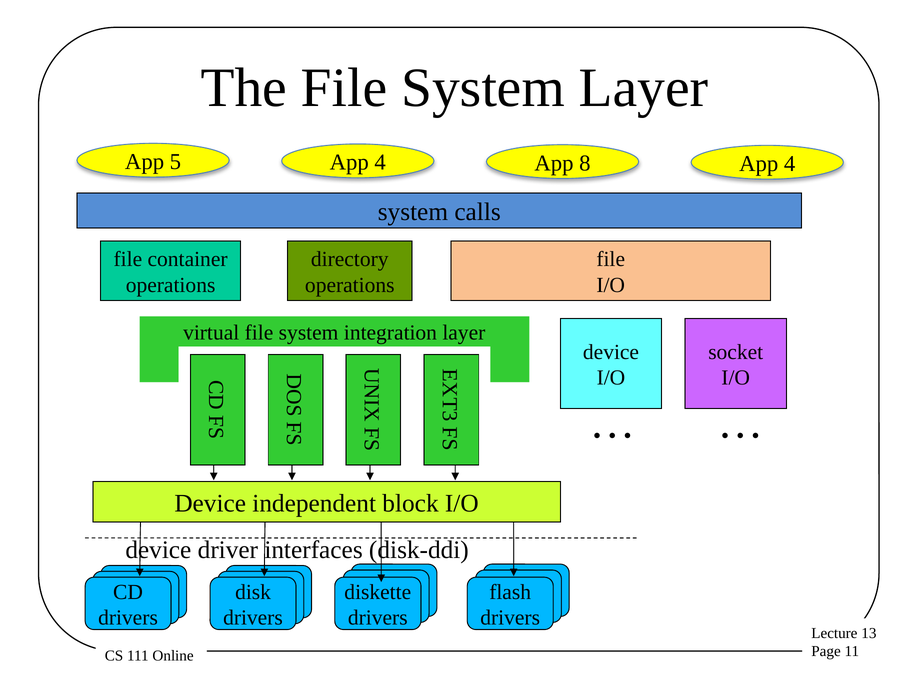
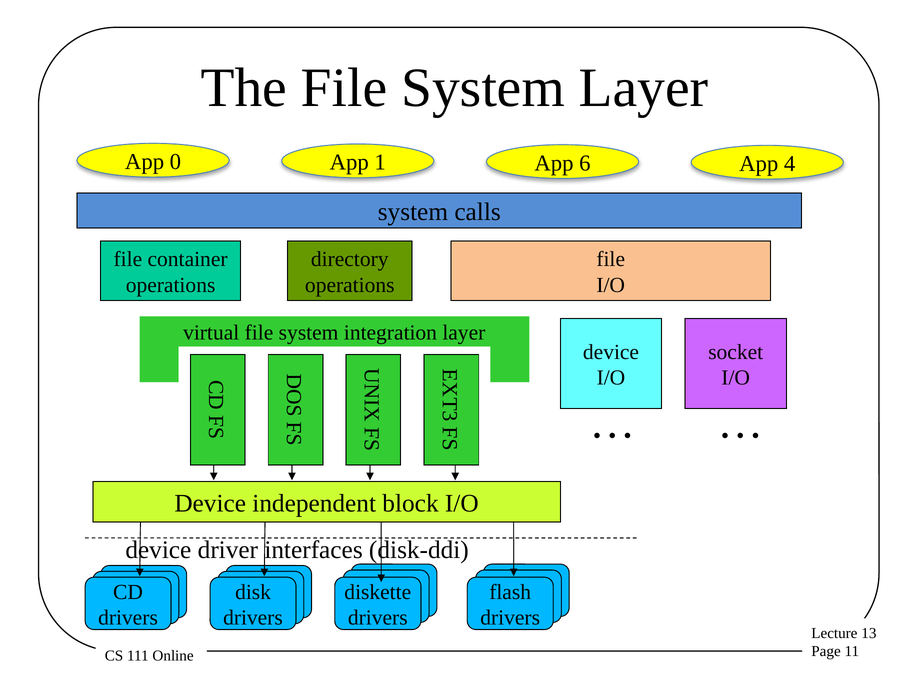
5: 5 -> 0 (175, 162)
4: 4 -> 1 (380, 163)
8: 8 -> 6 (585, 163)
